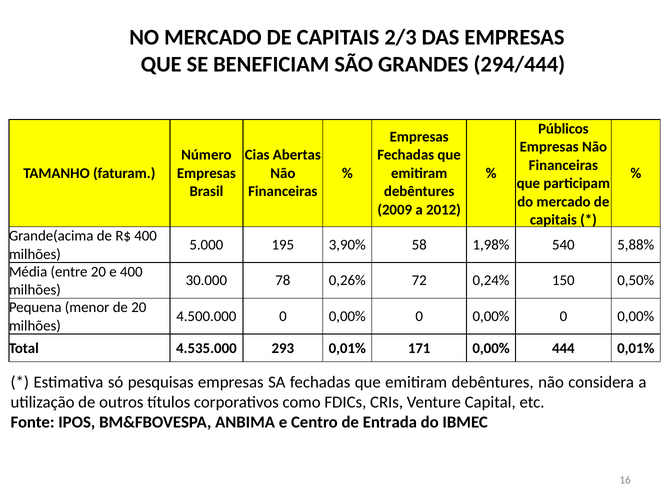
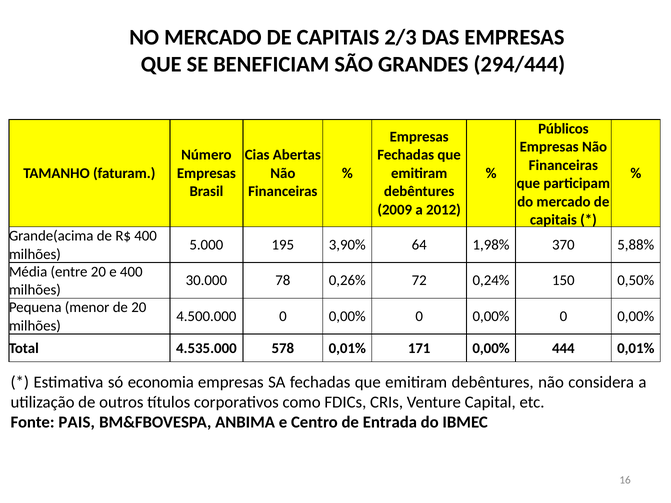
58: 58 -> 64 (419, 245)
540: 540 -> 370 (563, 245)
293: 293 -> 578 (283, 348)
pesquisas: pesquisas -> economia (161, 382)
IPOS: IPOS -> PAIS (77, 423)
